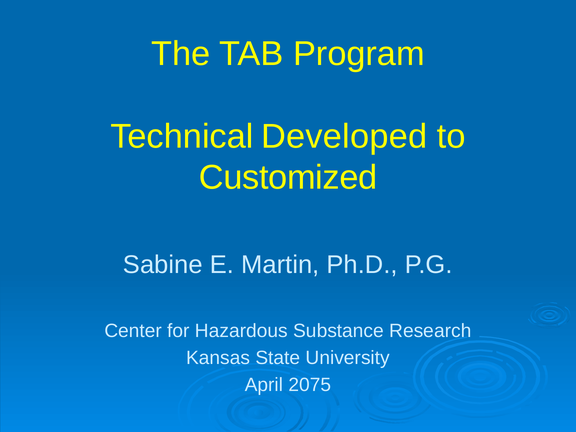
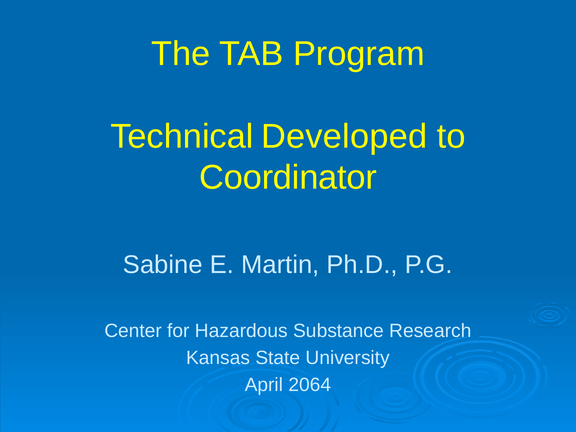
Customized: Customized -> Coordinator (288, 178)
2075: 2075 -> 2064 (310, 385)
